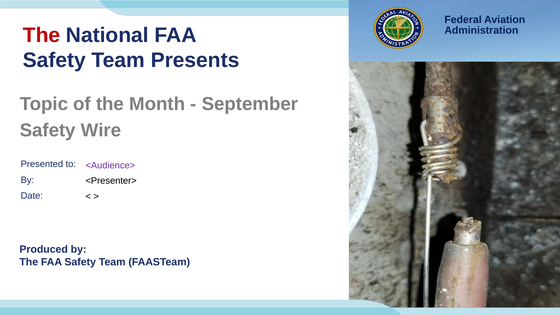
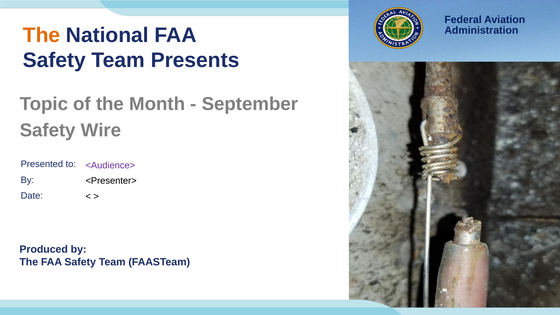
The colour: red -> orange (42, 35)
